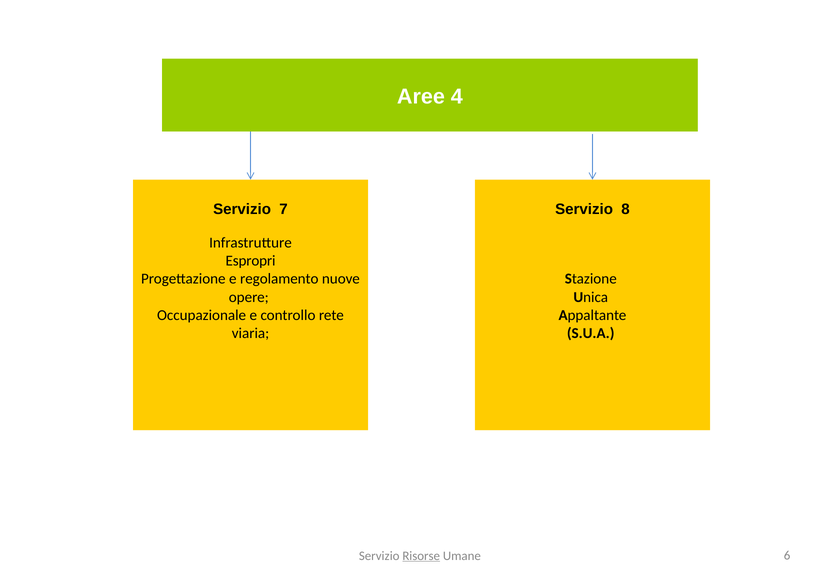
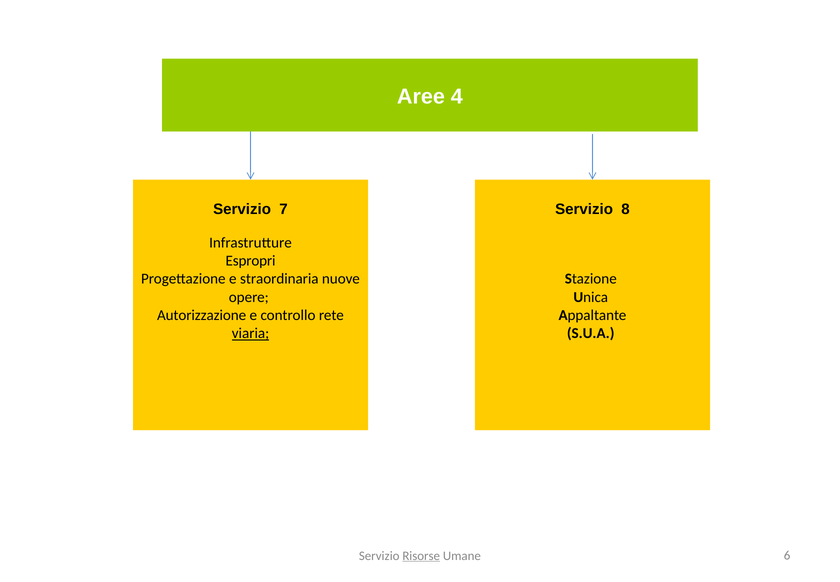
regolamento: regolamento -> straordinaria (279, 279)
Occupazionale: Occupazionale -> Autorizzazione (202, 315)
viaria underline: none -> present (250, 333)
